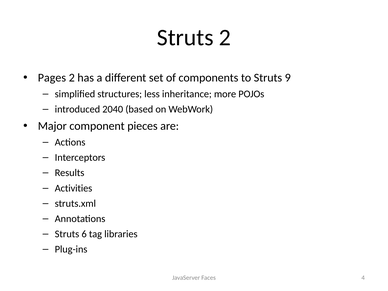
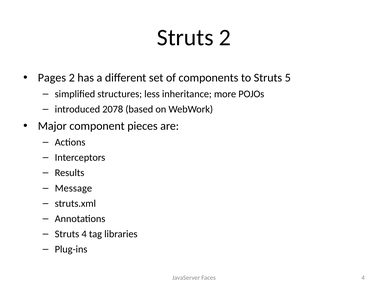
9: 9 -> 5 (288, 78)
2040: 2040 -> 2078 (113, 109)
Activities: Activities -> Message (73, 188)
Struts 6: 6 -> 4 (84, 234)
